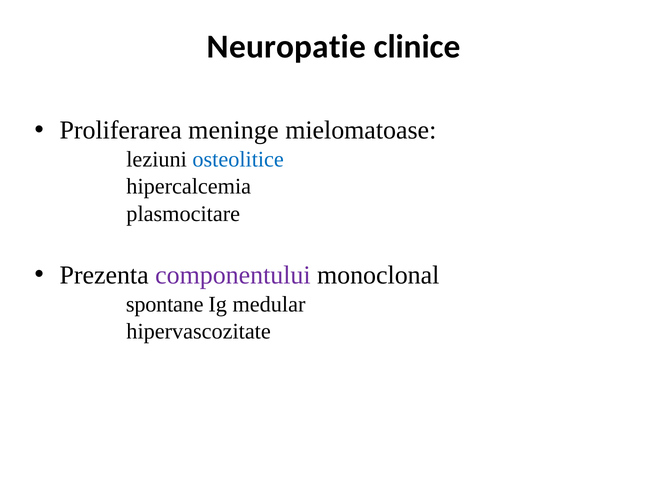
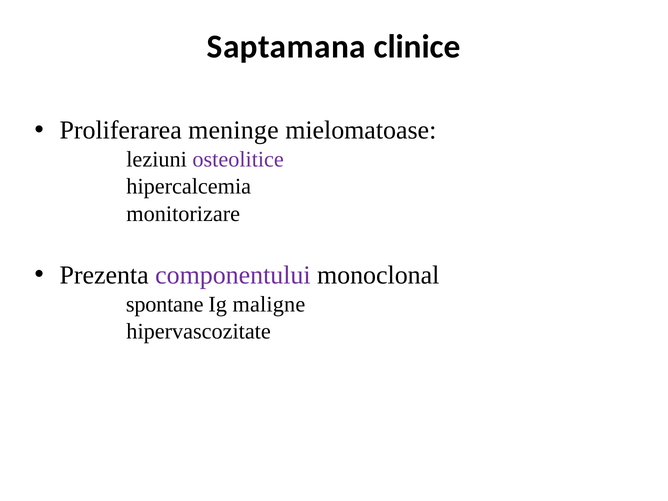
Neuropatie: Neuropatie -> Saptamana (286, 47)
osteolitice colour: blue -> purple (238, 159)
plasmocitare: plasmocitare -> monitorizare (183, 214)
medular: medular -> maligne (269, 304)
